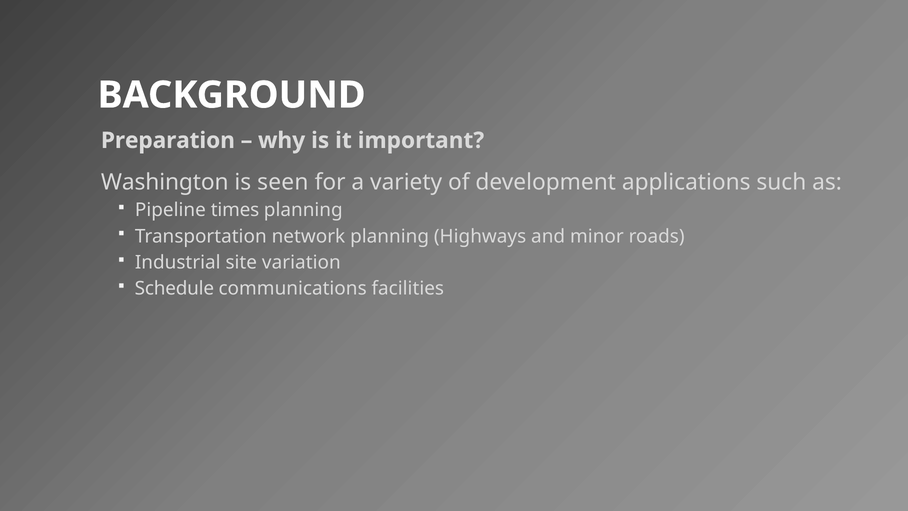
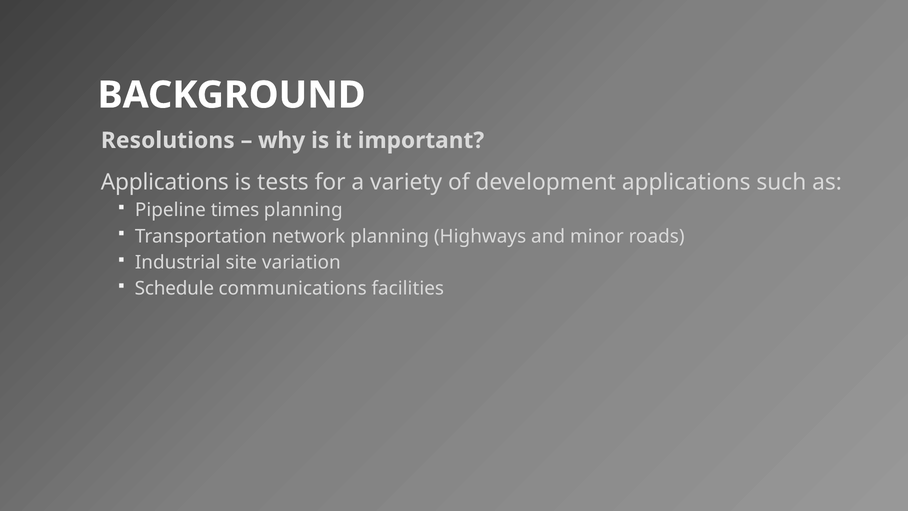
Preparation: Preparation -> Resolutions (168, 140)
Washington: Washington -> Applications (165, 182)
seen: seen -> tests (283, 182)
